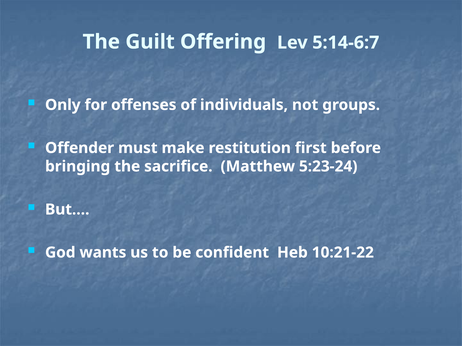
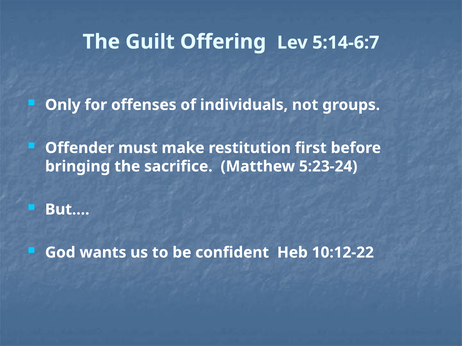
10:21-22: 10:21-22 -> 10:12-22 (343, 253)
